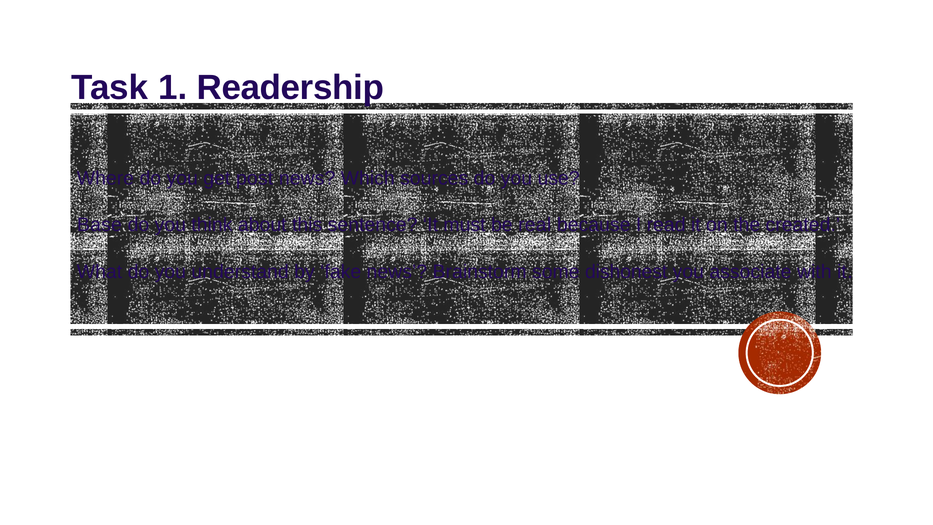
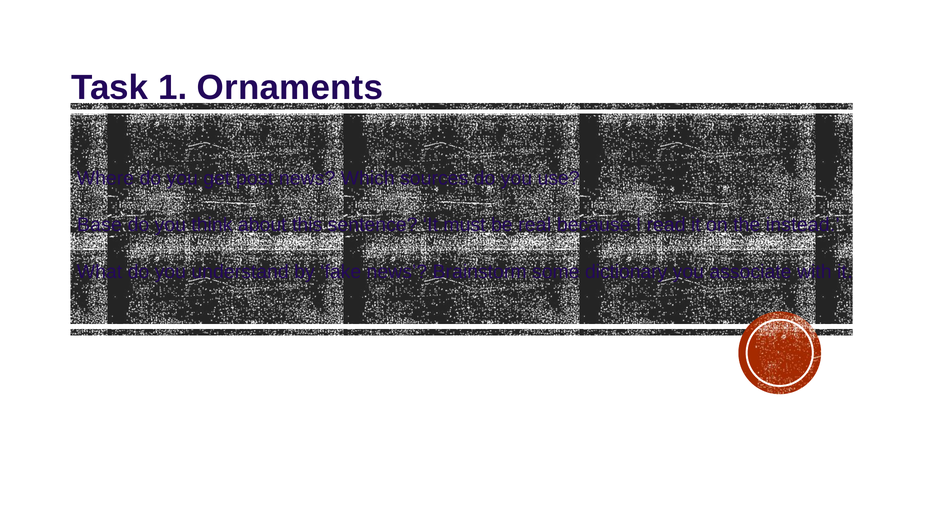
Readership: Readership -> Ornaments (290, 88)
created: created -> instead (803, 225)
dishonest: dishonest -> dictionary (626, 271)
